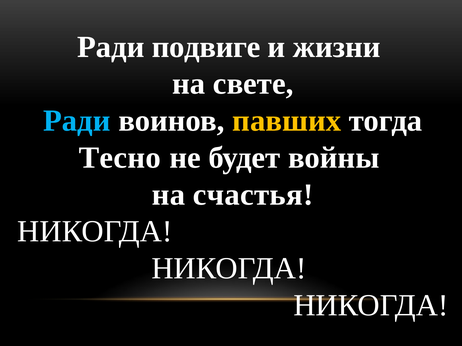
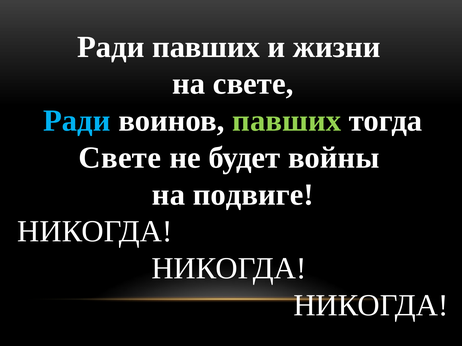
Ради подвиге: подвиге -> павших (206, 47)
павших colour: yellow -> light green (287, 121)
Тесно: Тесно -> Свете (120, 158)
счастья: счастья -> подвиге (253, 195)
